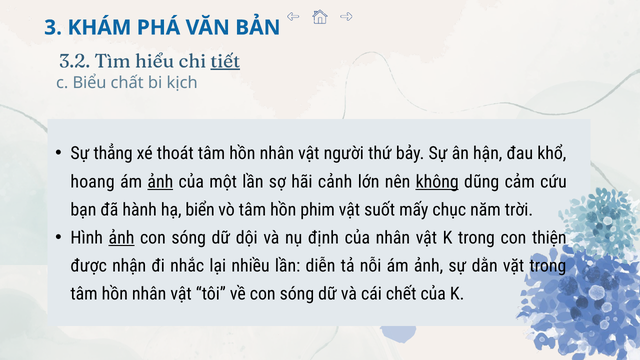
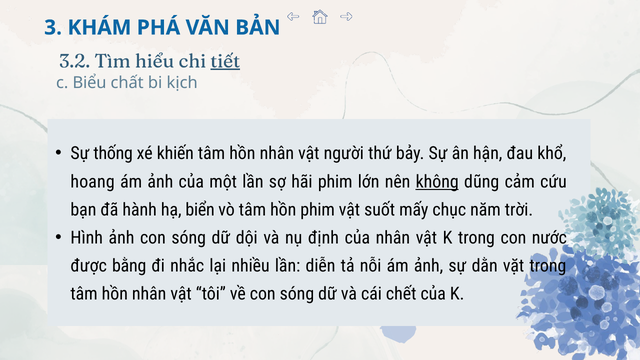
thẳng: thẳng -> thống (113, 154)
thoát: thoát -> khiến (175, 154)
ảnh underline: present -> none (160, 182)
hãi cảnh: cảnh -> phim (335, 182)
ảnh underline: present -> none (121, 238)
thiện: thiện -> nước (549, 238)
nhận: nhận -> bằng (129, 266)
